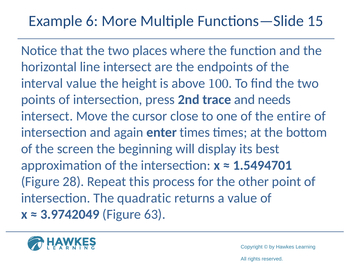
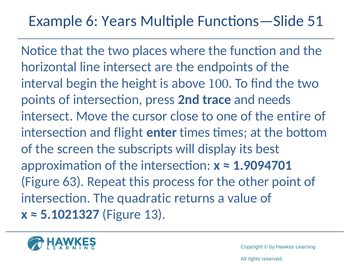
More: More -> Years (119, 21)
15: 15 -> 51 (315, 21)
interval value: value -> begin (82, 83)
again: again -> flight (129, 132)
beginning: beginning -> subscripts (146, 149)
1.5494701: 1.5494701 -> 1.9094701 (262, 165)
28: 28 -> 63 (73, 182)
3.9742049: 3.9742049 -> 5.1021327 (70, 214)
63: 63 -> 13 (155, 214)
